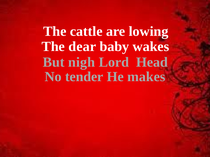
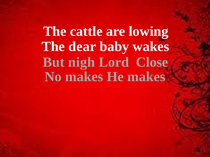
Head: Head -> Close (152, 62)
No tender: tender -> makes (84, 77)
